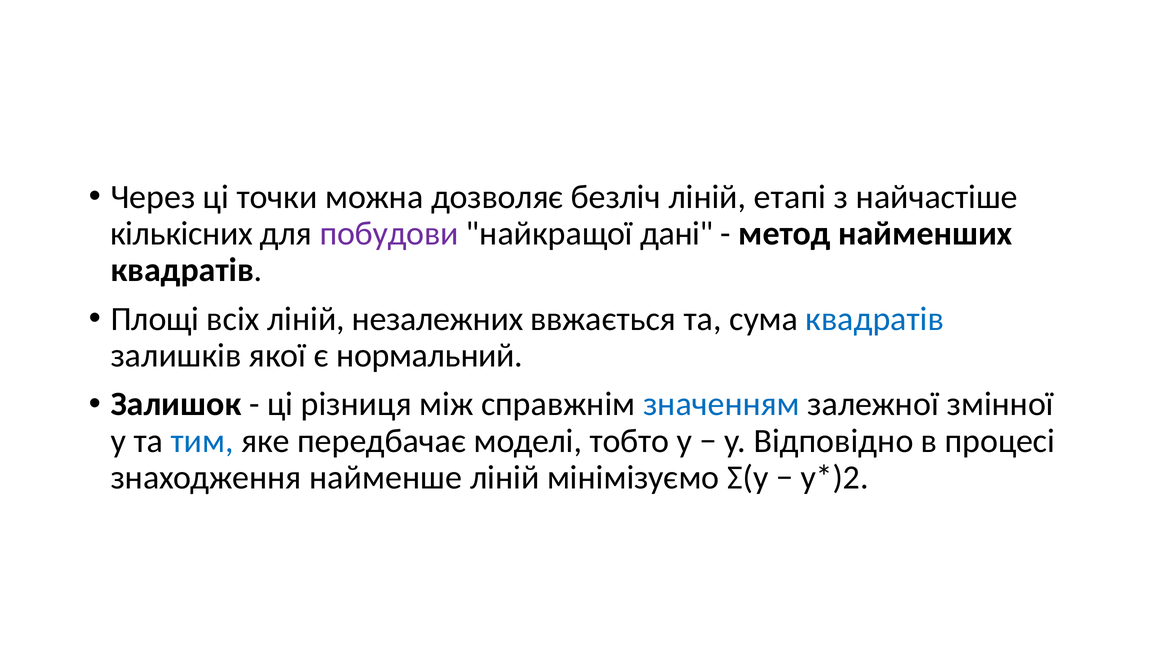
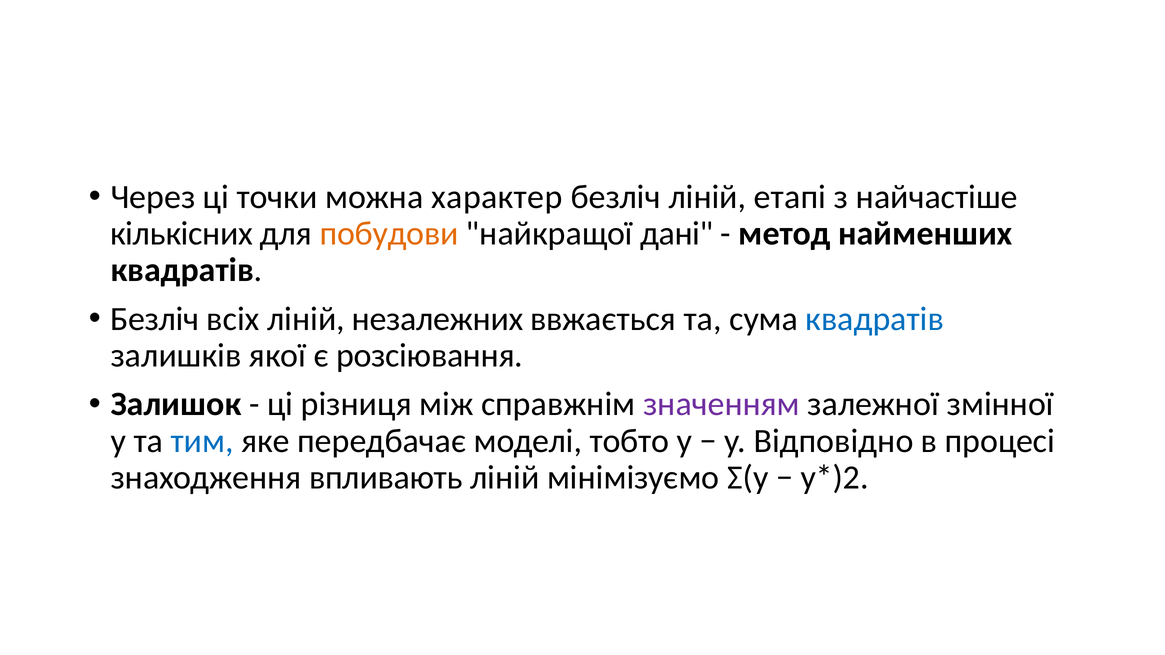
дозволяє: дозволяє -> характер (497, 197)
побудови colour: purple -> orange (389, 234)
Площі: Площі -> Безліч (155, 319)
нормальний: нормальний -> розсіювання (430, 356)
значенням colour: blue -> purple (721, 404)
найменше: найменше -> впливають (386, 478)
